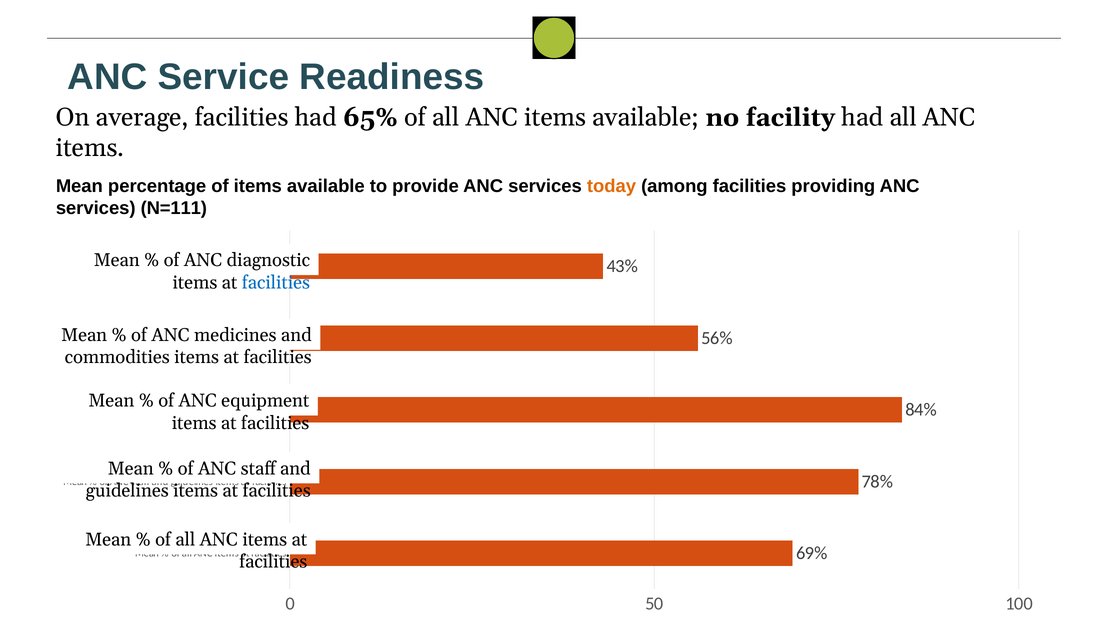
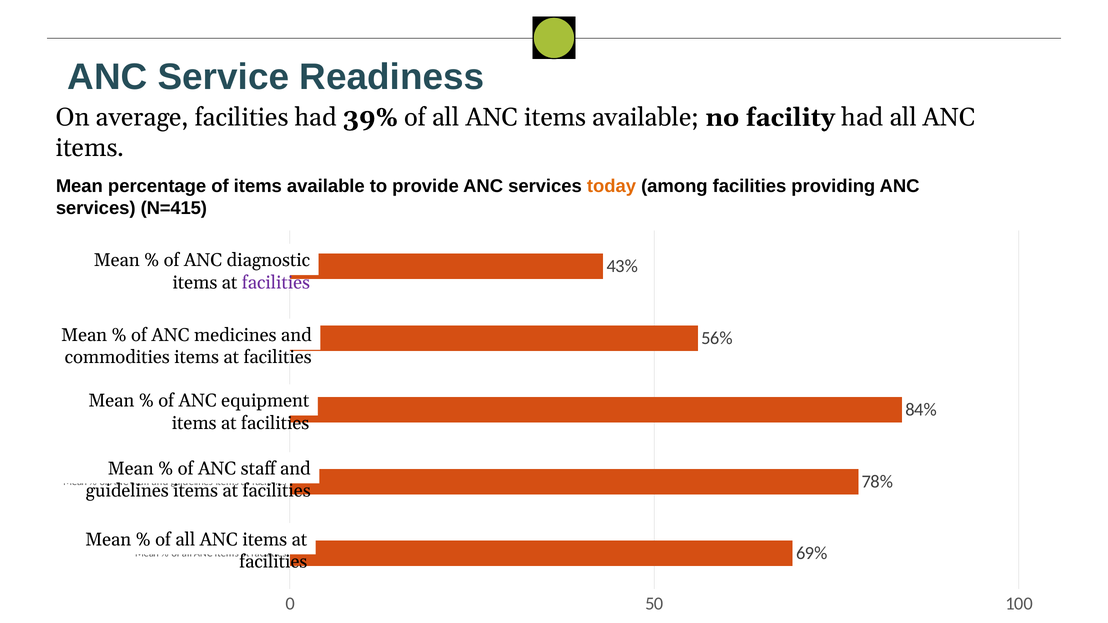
65%: 65% -> 39% (370, 118)
N=111: N=111 -> N=415 (174, 208)
facilities colour: blue -> purple (276, 283)
